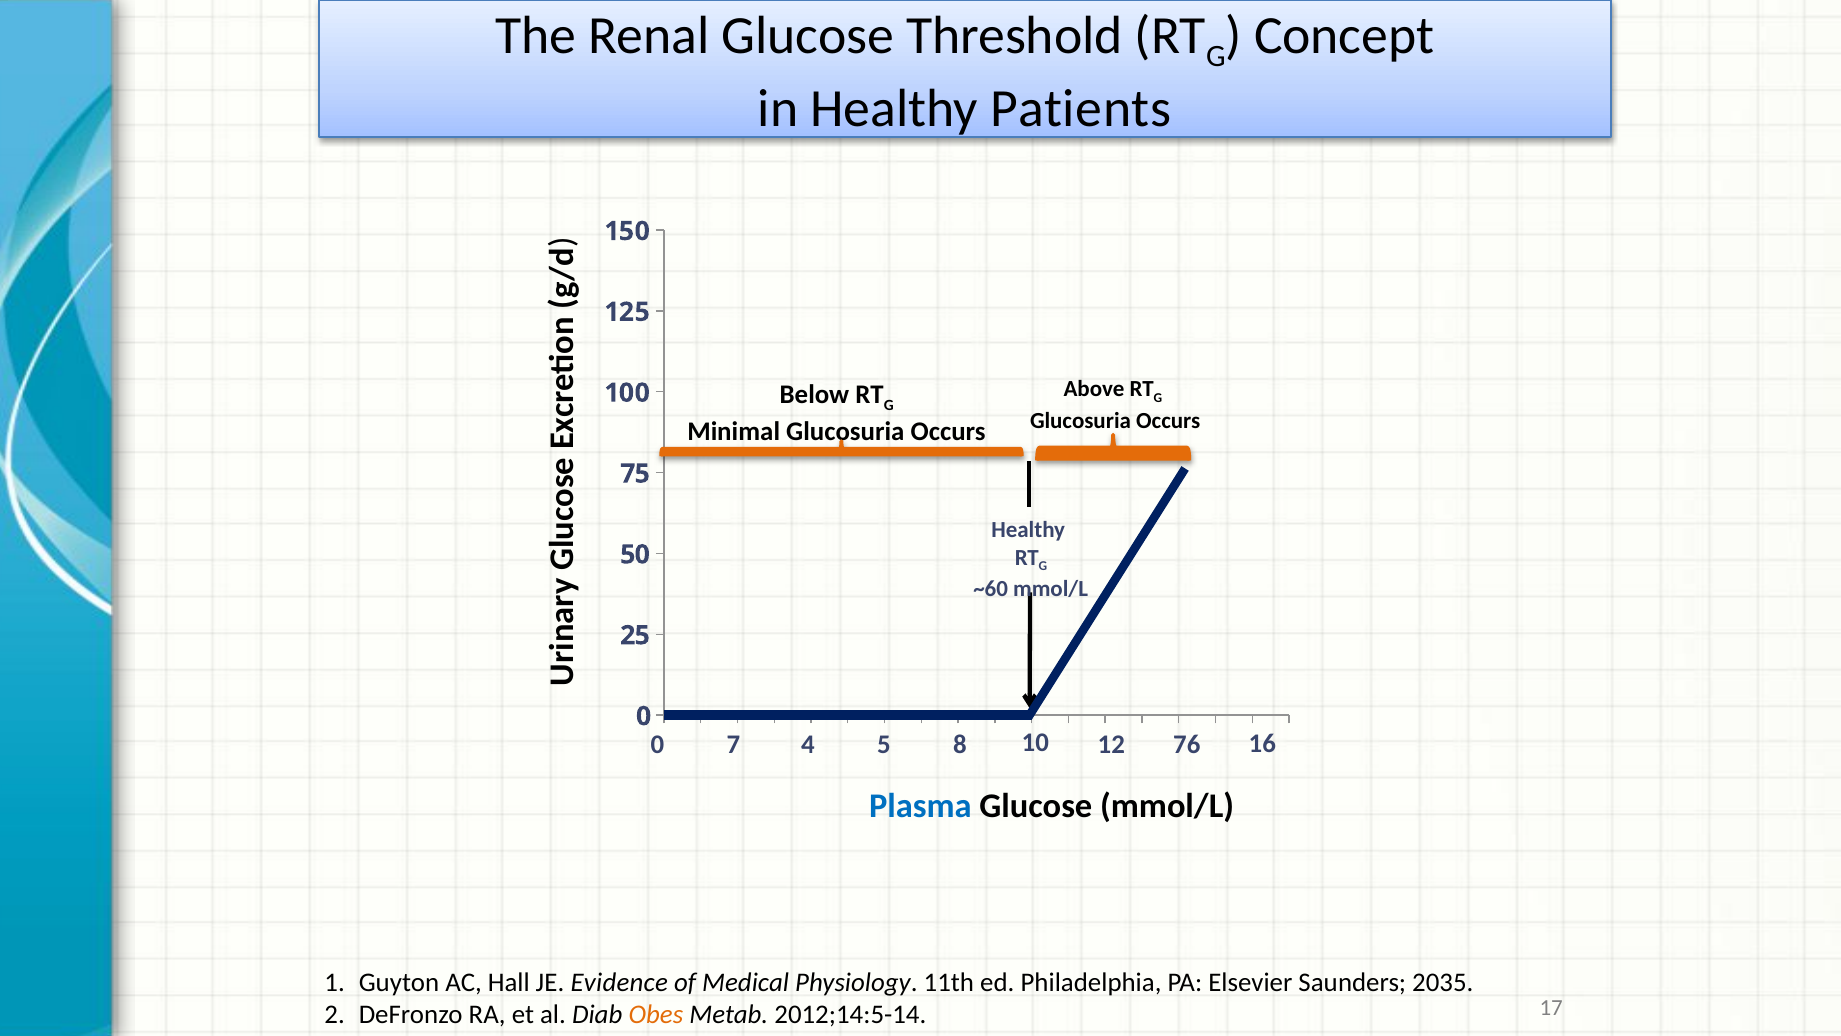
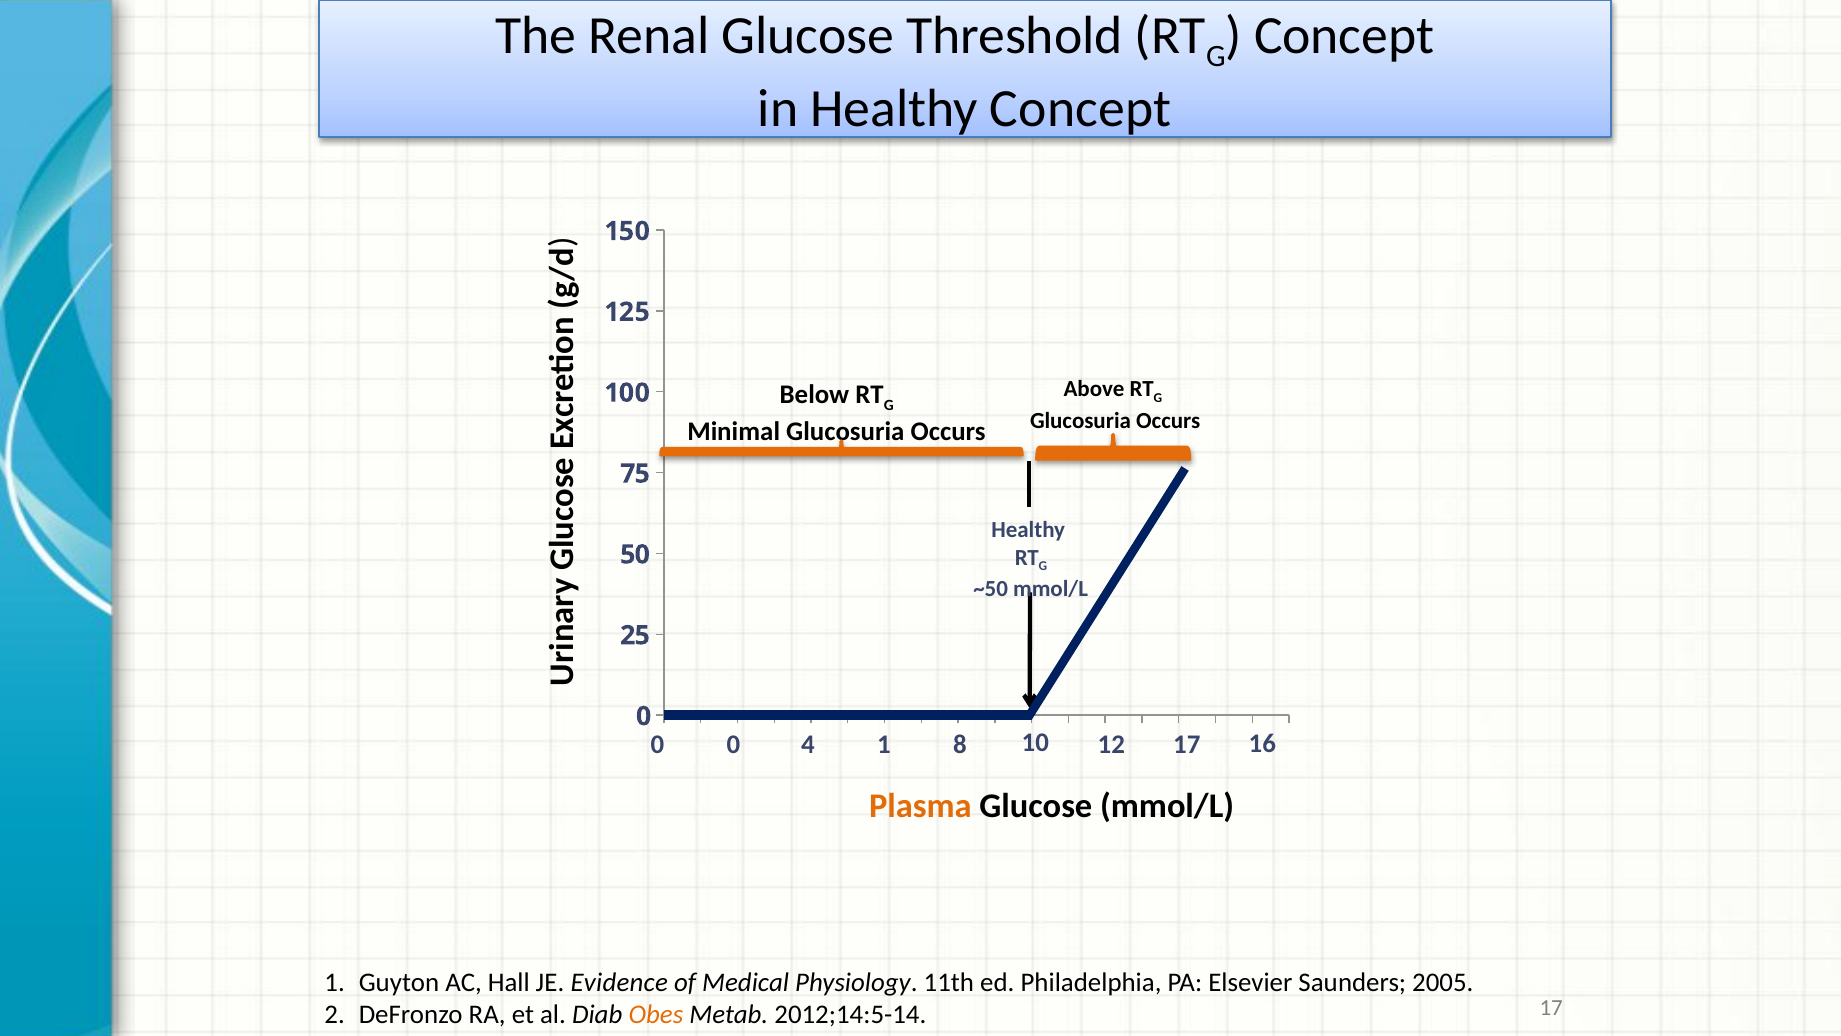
Healthy Patients: Patients -> Concept (1081, 109)
~60: ~60 -> ~50 (991, 589)
0 7: 7 -> 0 (733, 744)
4 5: 5 -> 1 (884, 744)
12 76: 76 -> 17 (1187, 744)
Plasma colour: blue -> orange (920, 806)
2035: 2035 -> 2005 (1443, 982)
